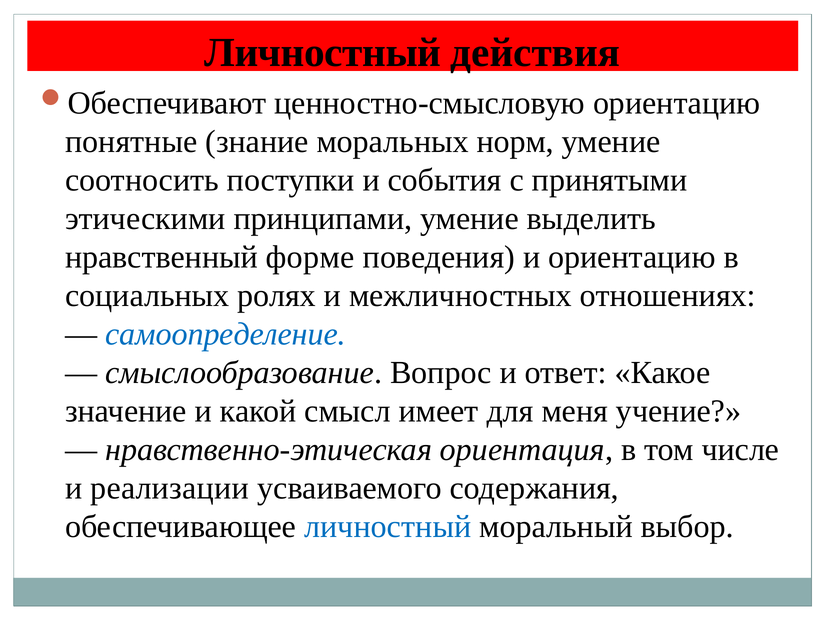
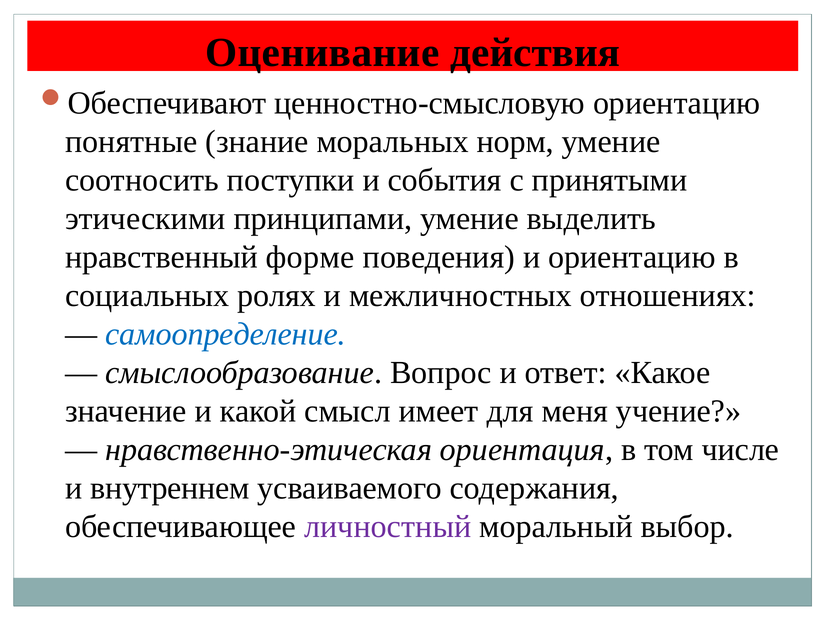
Личностный: Личностный -> Оценивание (322, 52)
реализации: реализации -> внутреннем (170, 488)
личностный colour: blue -> purple (388, 526)
